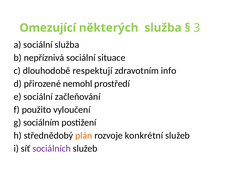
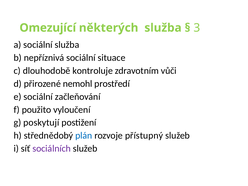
respektují: respektují -> kontroluje (93, 71)
info: info -> vůči (169, 71)
sociálním: sociálním -> poskytují (41, 123)
plán colour: orange -> blue (84, 136)
konkrétní: konkrétní -> přístupný (144, 136)
